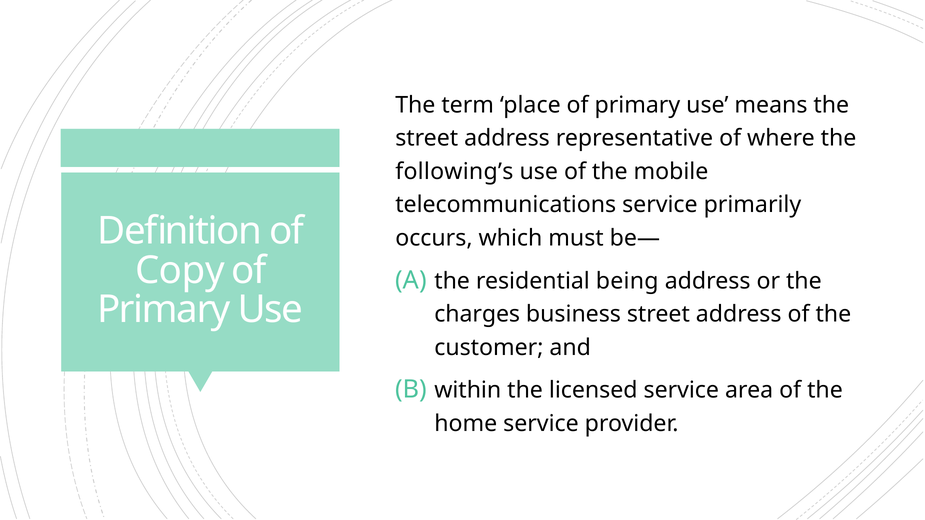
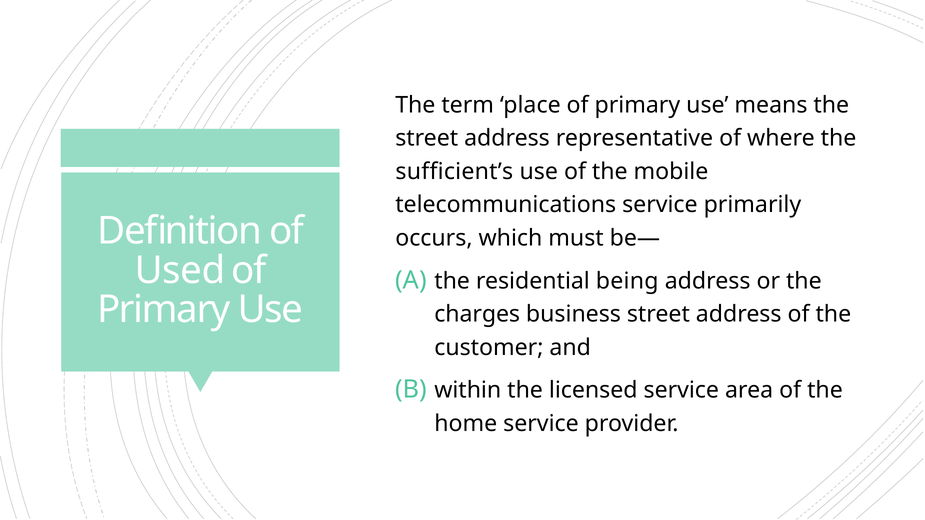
following’s: following’s -> sufficient’s (454, 172)
Copy: Copy -> Used (180, 271)
